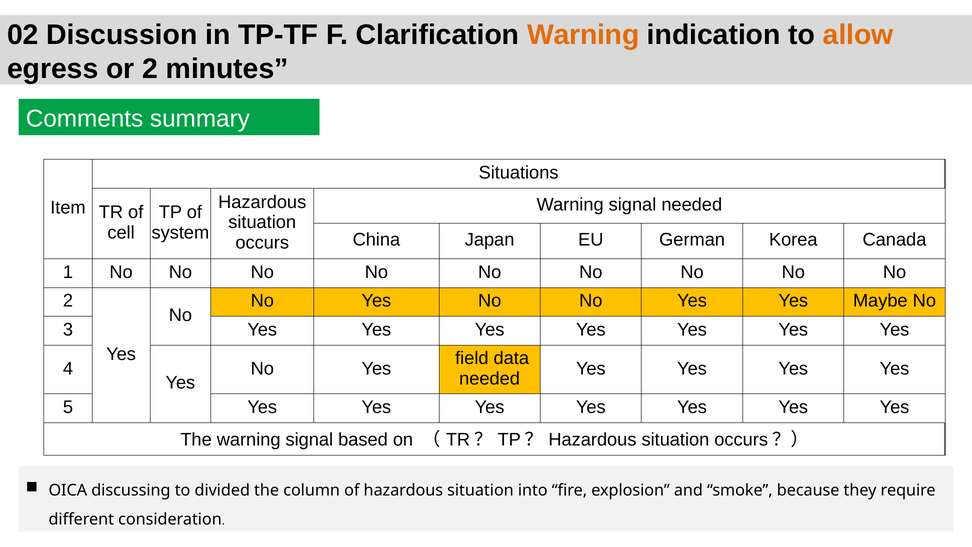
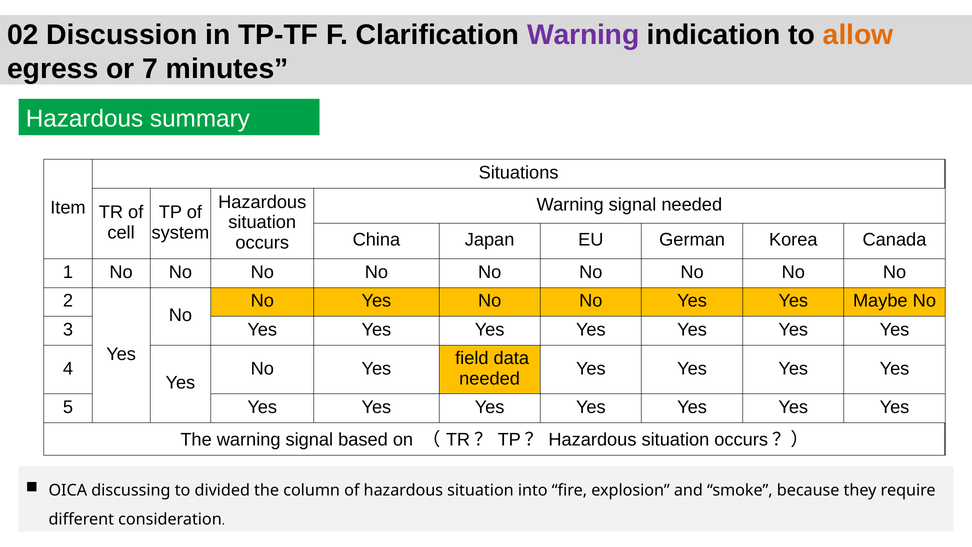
Warning colour: orange -> purple (583, 35)
or 2: 2 -> 7 (150, 69)
Comments: Comments -> Hazardous (85, 119)
